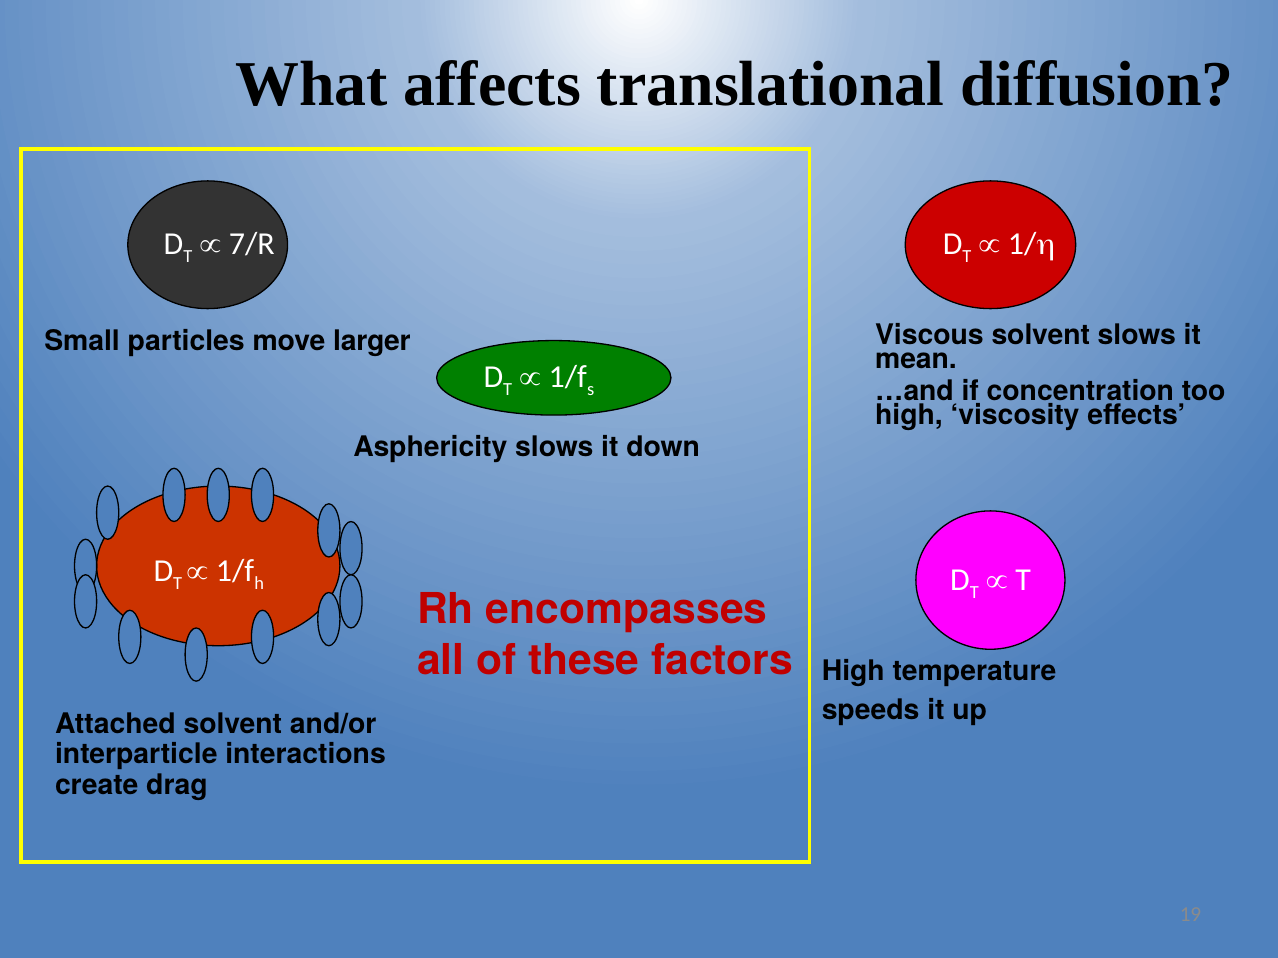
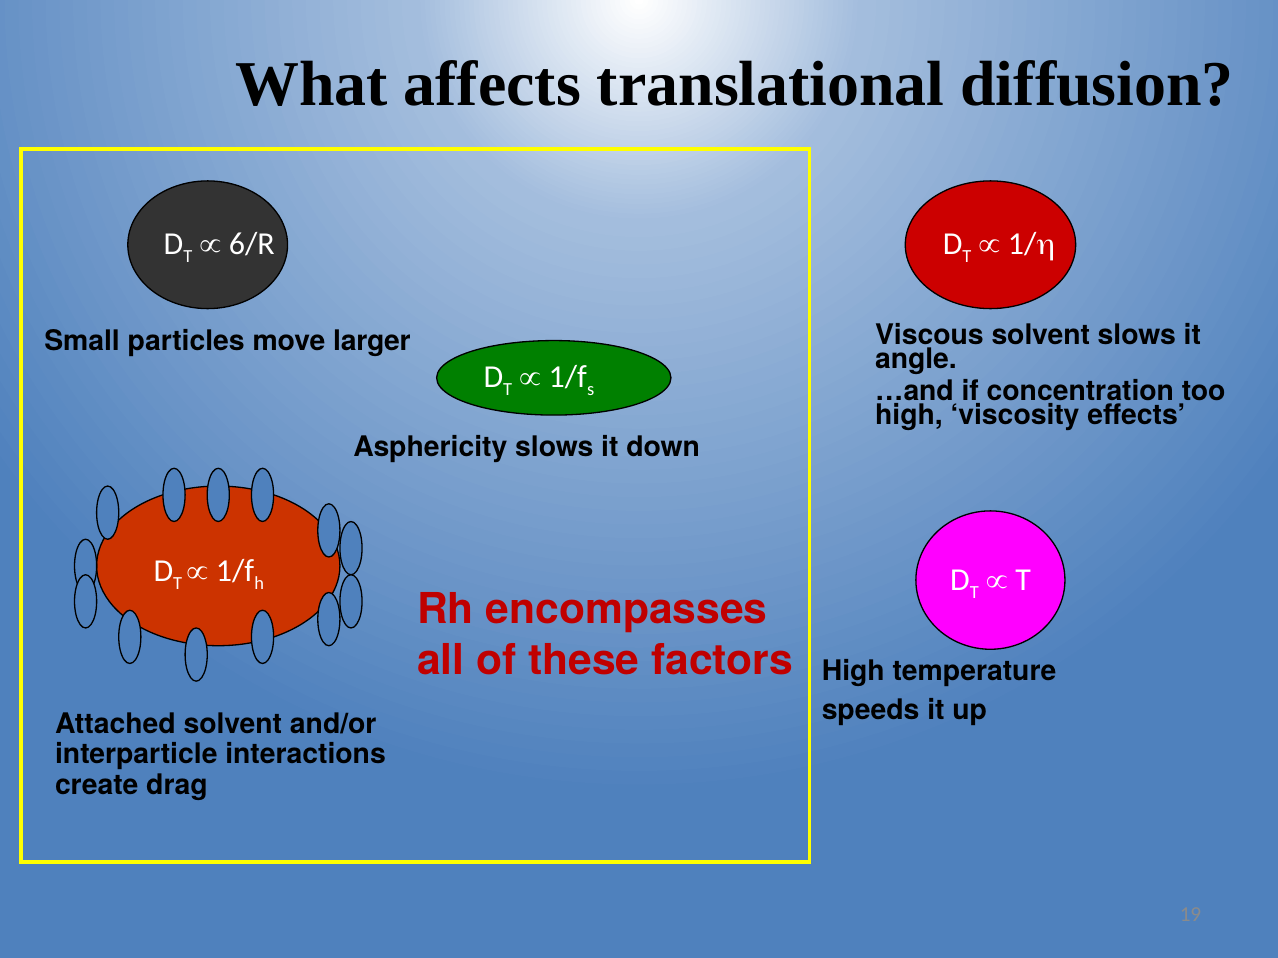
7/R: 7/R -> 6/R (252, 244)
mean: mean -> angle (916, 359)
